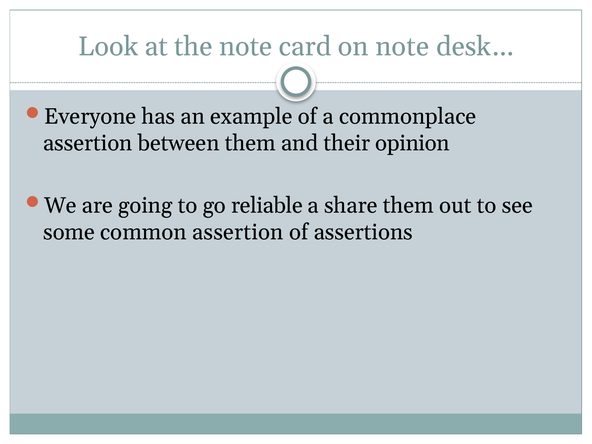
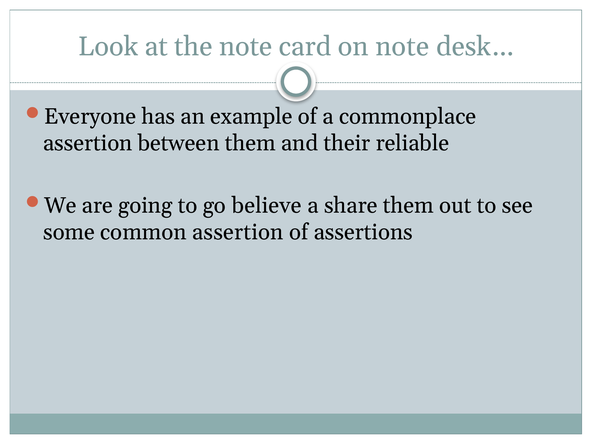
opinion: opinion -> reliable (412, 143)
reliable: reliable -> believe (267, 206)
